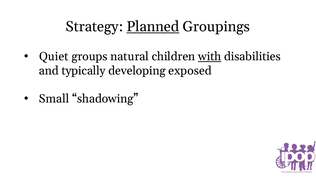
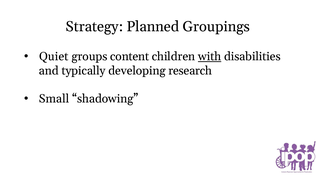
Planned underline: present -> none (153, 27)
natural: natural -> content (130, 56)
exposed: exposed -> research (190, 71)
